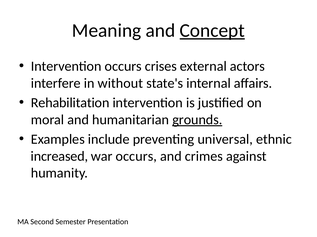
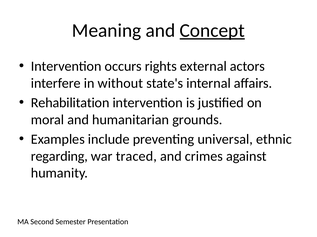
crises: crises -> rights (161, 67)
grounds underline: present -> none (197, 120)
increased: increased -> regarding (59, 157)
war occurs: occurs -> traced (136, 157)
